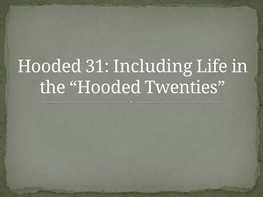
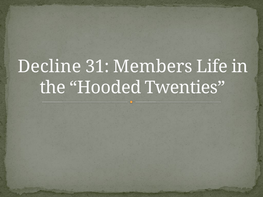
Hooded: Hooded -> Decline (49, 67)
Including: Including -> Members (153, 67)
